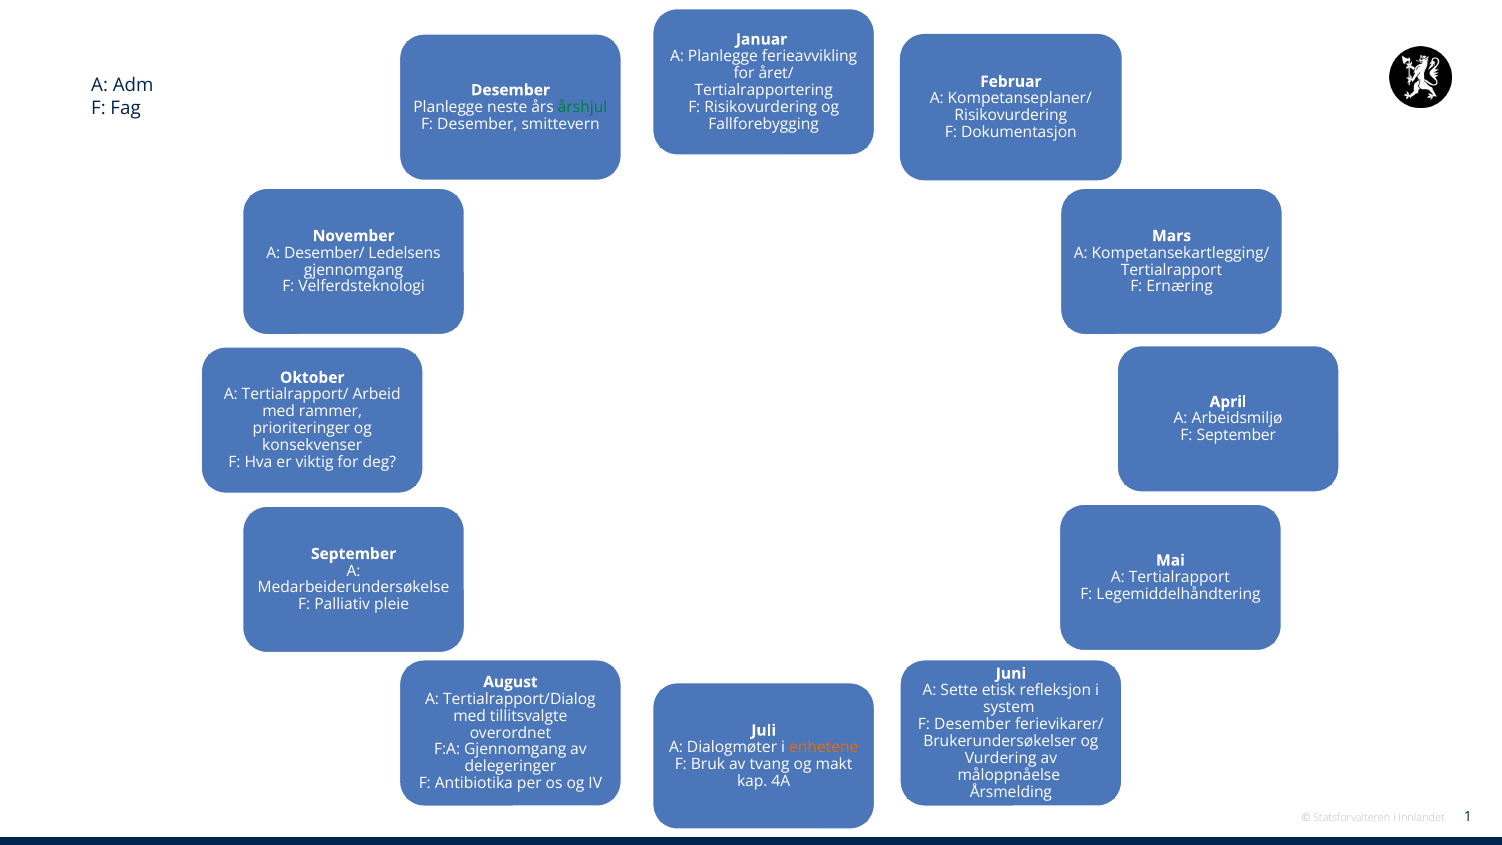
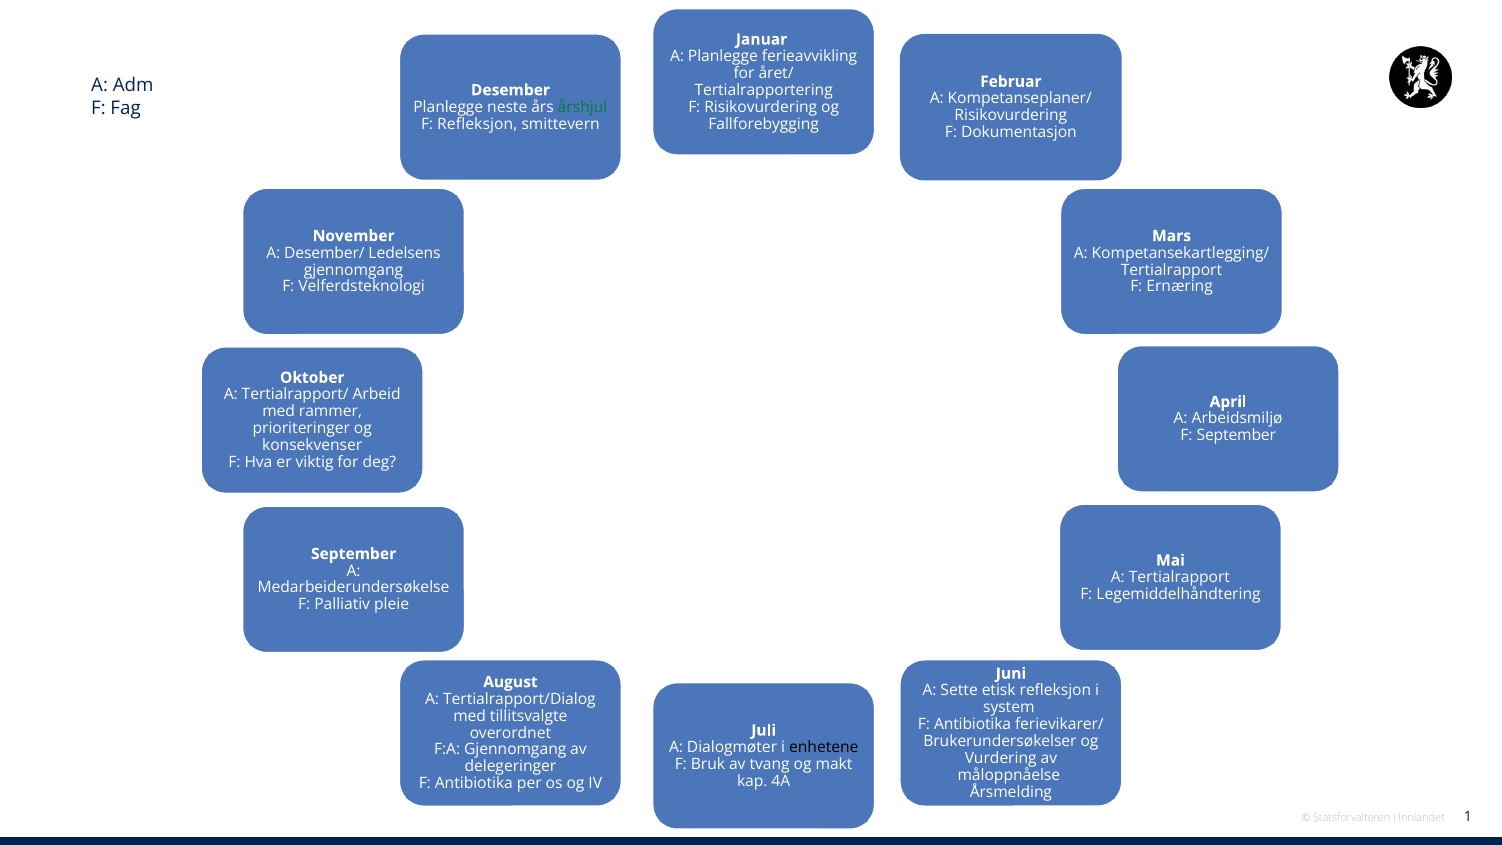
Desember: Desember -> Refleksjon (477, 124)
Desember: Desember -> Antibiotika (973, 724)
enhetene colour: orange -> black (824, 747)
